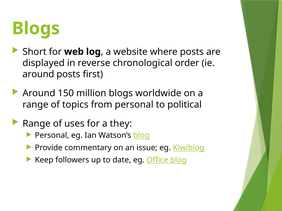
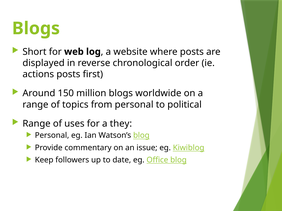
around: around -> actions (38, 74)
